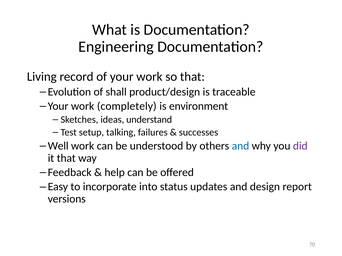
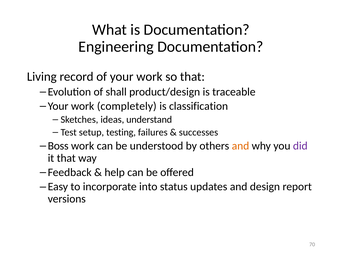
environment: environment -> classification (199, 106)
talking: talking -> testing (121, 133)
Well: Well -> Boss (58, 146)
and colour: blue -> orange (240, 146)
